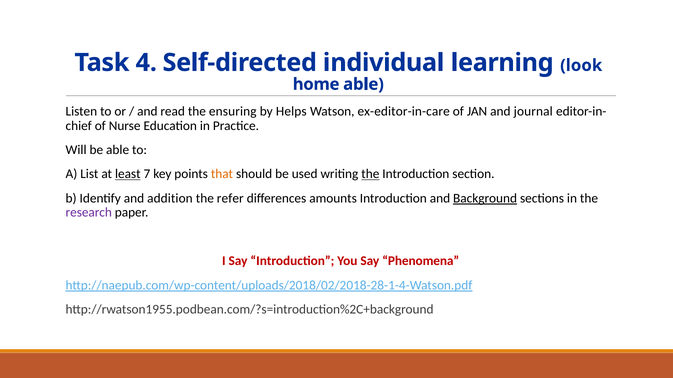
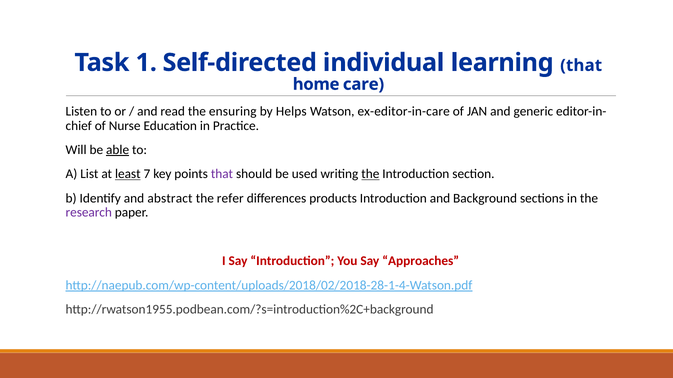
4: 4 -> 1 (146, 63)
learning look: look -> that (581, 65)
home able: able -> care (364, 84)
journal: journal -> generic (533, 112)
able underline: none -> present (118, 150)
that colour: orange -> purple (222, 174)
addition: addition -> abstract (170, 199)
amounts: amounts -> products (333, 199)
Background underline: present -> none (485, 199)
Phenomena: Phenomena -> Approaches (421, 261)
